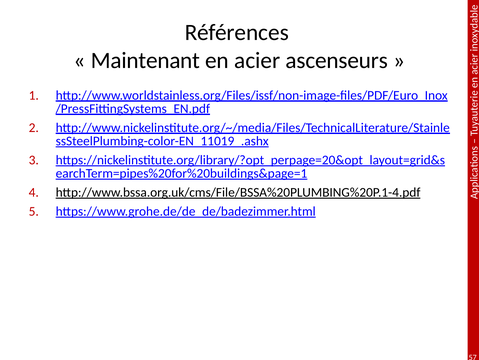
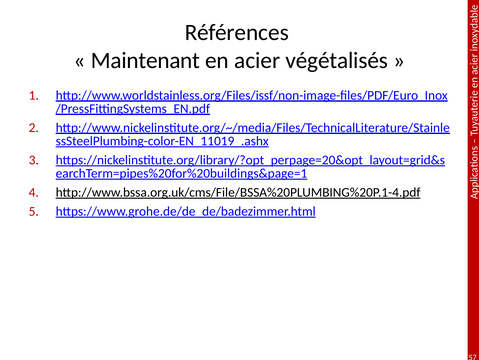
ascenseurs: ascenseurs -> végétalisés (337, 60)
